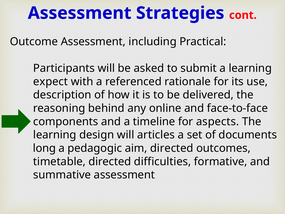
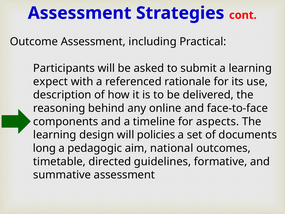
articles: articles -> policies (156, 135)
aim directed: directed -> national (172, 148)
difficulties: difficulties -> guidelines (163, 161)
